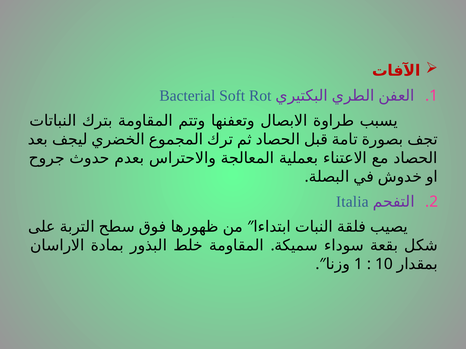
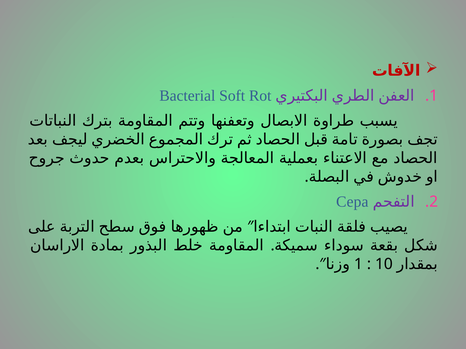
Italia: Italia -> Cepa (352, 202)
